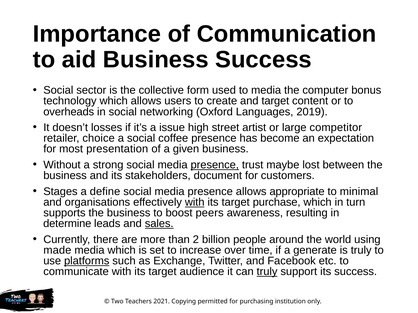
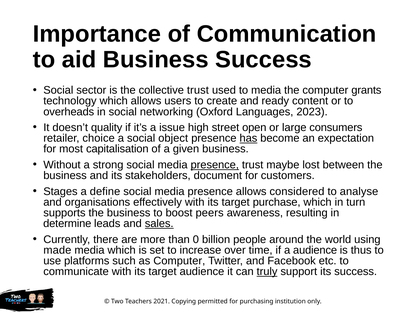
collective form: form -> trust (198, 90)
bonus: bonus -> grants (366, 90)
and target: target -> ready (275, 101)
2019: 2019 -> 2023 (312, 112)
losses: losses -> quality (107, 128)
artist: artist -> open (254, 128)
competitor: competitor -> consumers (336, 128)
coffee: coffee -> object (173, 139)
has underline: none -> present (248, 139)
presentation: presentation -> capitalisation (117, 149)
appropriate: appropriate -> considered (297, 192)
minimal: minimal -> analyse (359, 192)
with underline: present -> none (195, 203)
2: 2 -> 0 (196, 240)
a generate: generate -> audience (315, 251)
is truly: truly -> thus (361, 251)
platforms underline: present -> none (87, 261)
as Exchange: Exchange -> Computer (179, 261)
